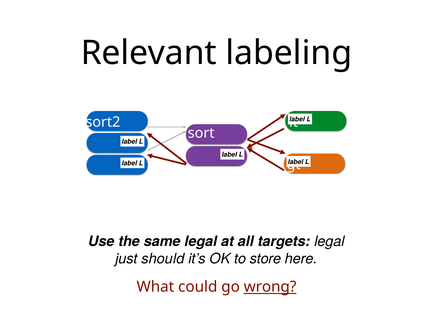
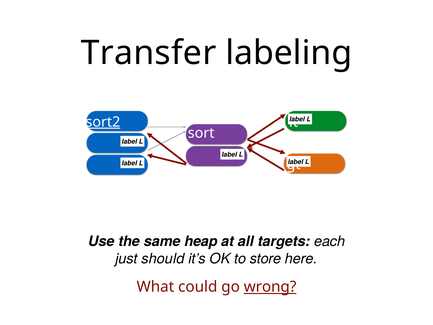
Relevant: Relevant -> Transfer (149, 53)
sort2 underline: none -> present (103, 122)
same legal: legal -> heap (201, 241)
targets legal: legal -> each (330, 241)
